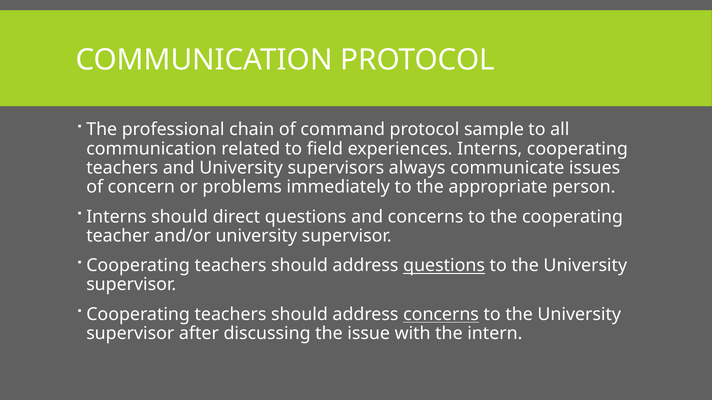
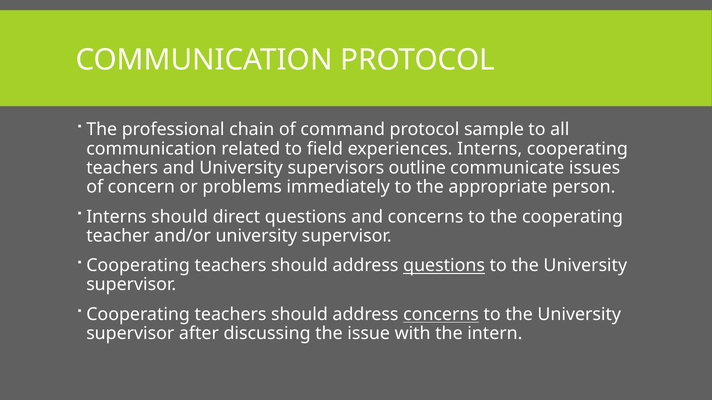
always: always -> outline (417, 168)
